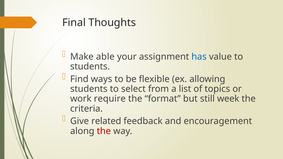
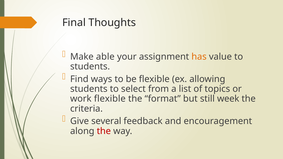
has colour: blue -> orange (199, 57)
work require: require -> flexible (110, 99)
related: related -> several (106, 121)
